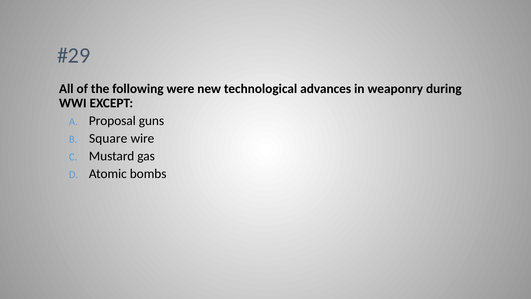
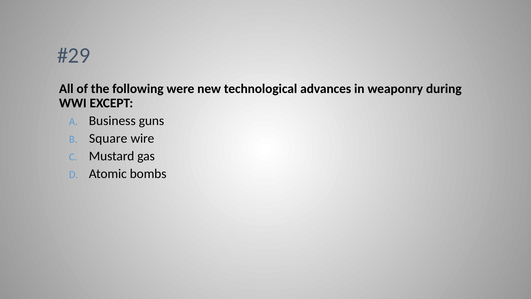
Proposal: Proposal -> Business (112, 121)
